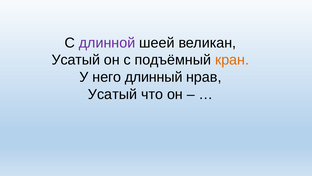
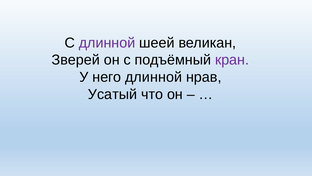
Усатый: Усатый -> Зверей (76, 60)
кран colour: orange -> purple (232, 60)
него длинный: длинный -> длинной (154, 77)
